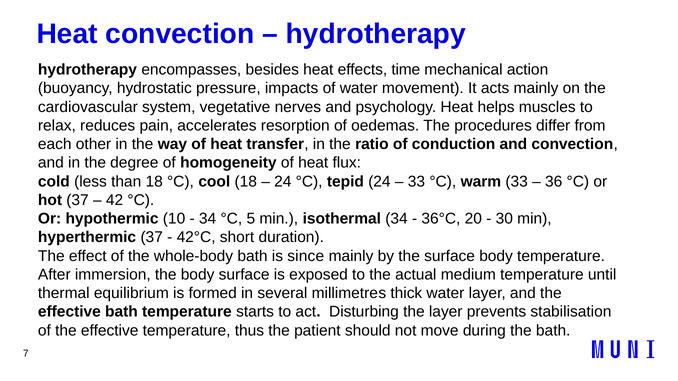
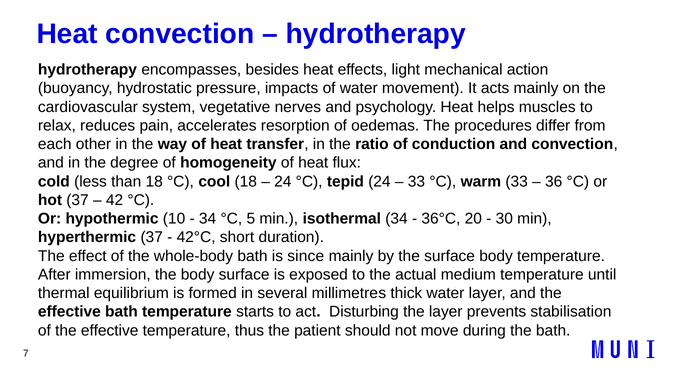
time: time -> light (406, 70)
